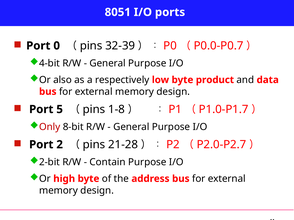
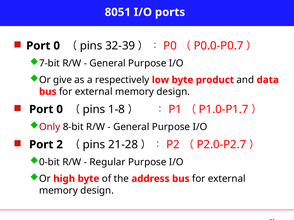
4-bit: 4-bit -> 7-bit (49, 63)
also: also -> give (63, 80)
5: 5 -> 0 (60, 110)
2-bit: 2-bit -> 0-bit (49, 162)
Contain: Contain -> Regular (108, 162)
